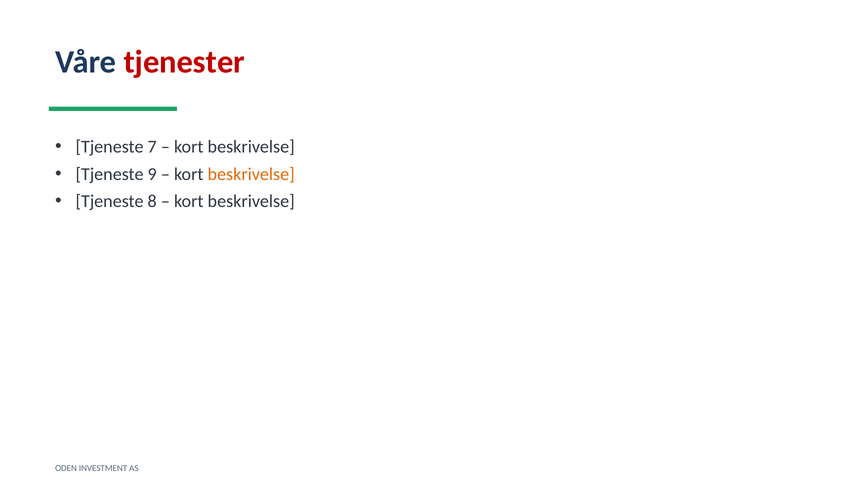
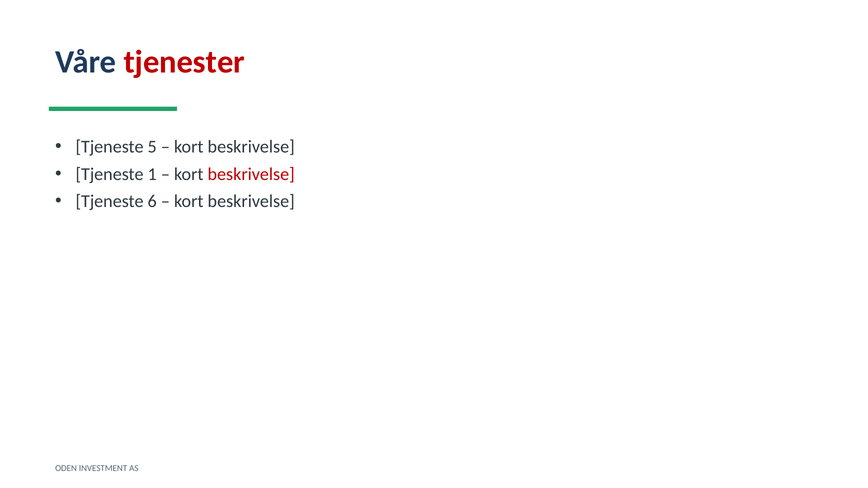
7: 7 -> 5 (152, 147)
9: 9 -> 1 (152, 174)
beskrivelse colour: orange -> red (251, 174)
8: 8 -> 6 (152, 201)
